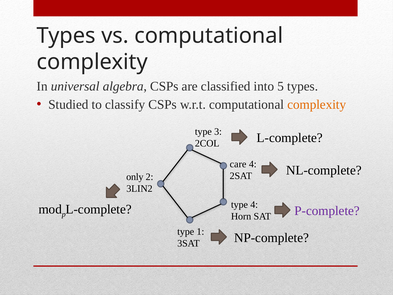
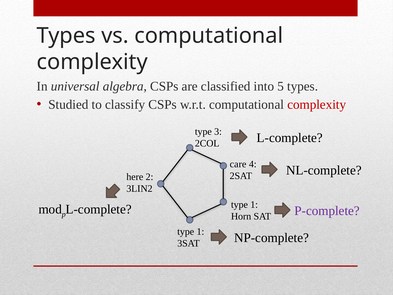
complexity colour: orange -> red (317, 104)
only: only -> here (135, 177)
4: 4 -> 1 (254, 204)
